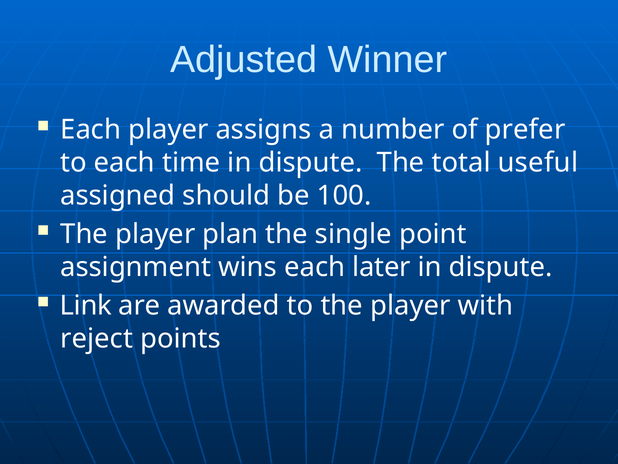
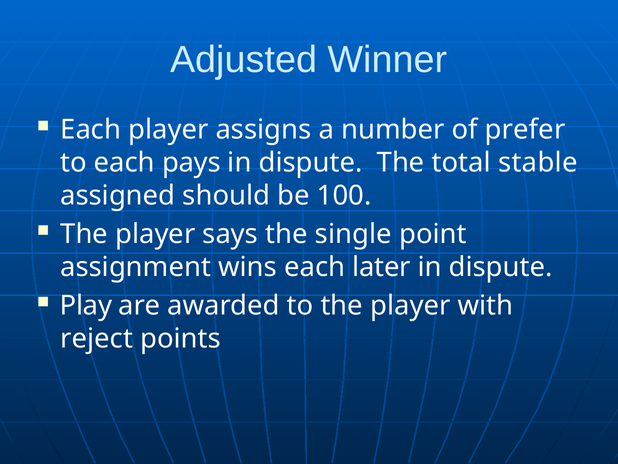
time: time -> pays (191, 163)
useful: useful -> stable (538, 163)
plan: plan -> says (230, 234)
Link: Link -> Play (86, 305)
